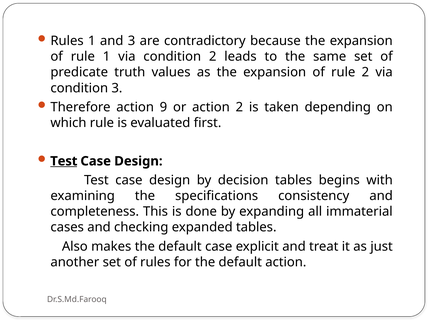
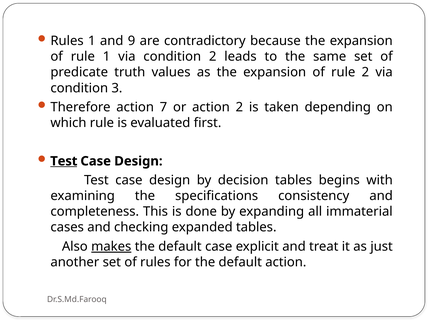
and 3: 3 -> 9 (132, 41)
9: 9 -> 7 (163, 107)
makes underline: none -> present (111, 246)
